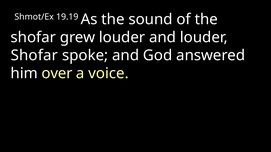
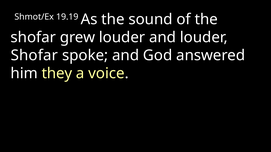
over: over -> they (57, 73)
